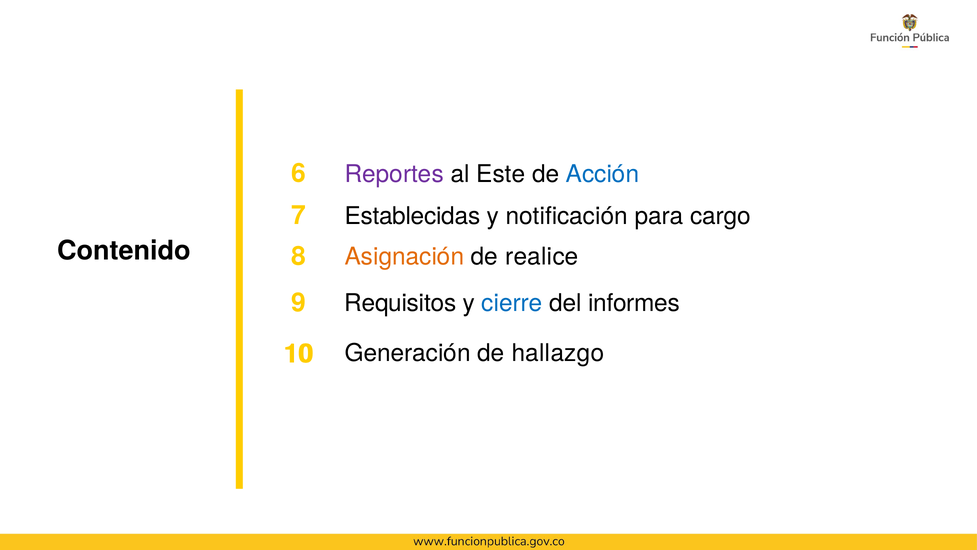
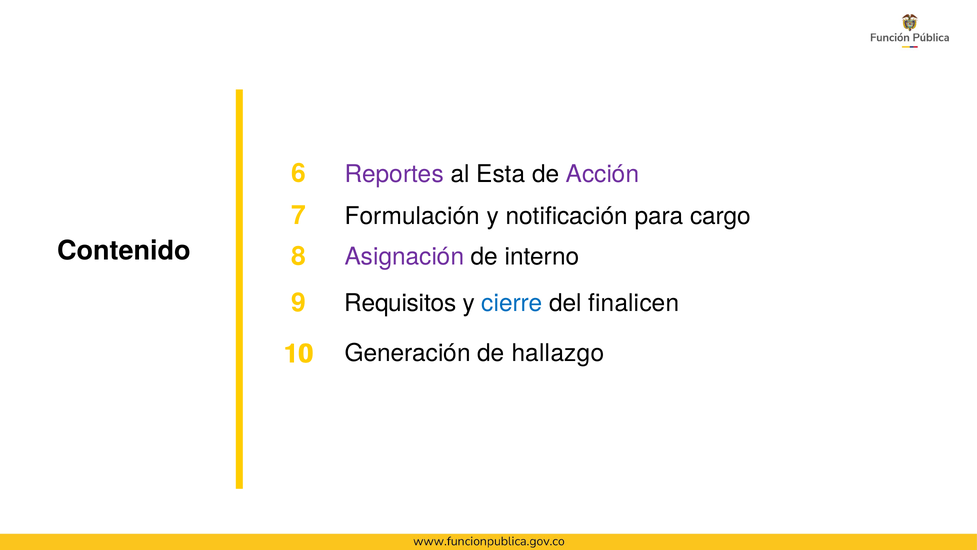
Este: Este -> Esta (501, 174)
Acción colour: blue -> purple (603, 174)
Establecidas: Establecidas -> Formulación (412, 216)
Asignación colour: orange -> purple (404, 257)
realice: realice -> interno (542, 257)
informes: informes -> finalicen (634, 303)
